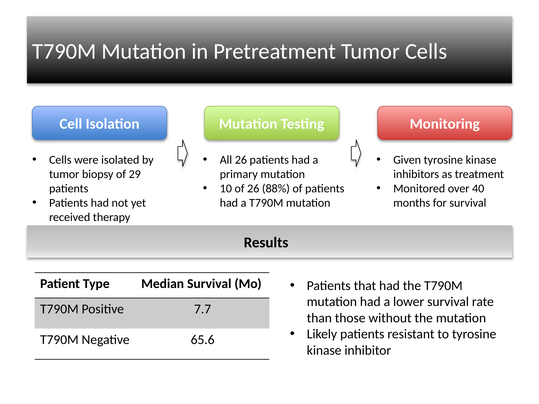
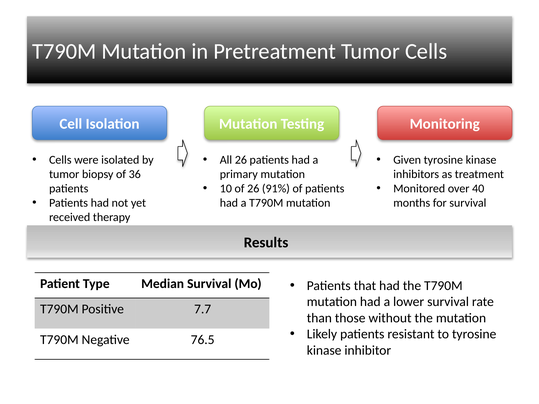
29: 29 -> 36 (135, 174)
88%: 88% -> 91% (276, 189)
65.6: 65.6 -> 76.5 (203, 340)
